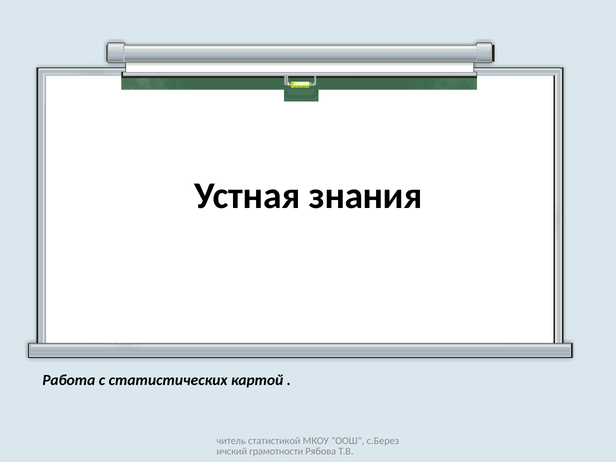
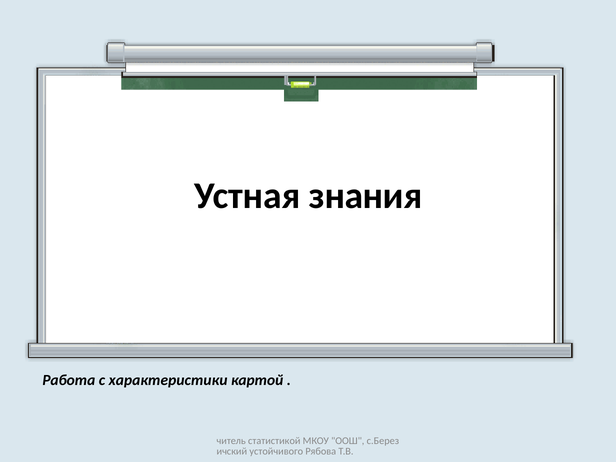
статистических: статистических -> характеристики (168, 380)
грамотности: грамотности -> устойчивого (276, 451)
